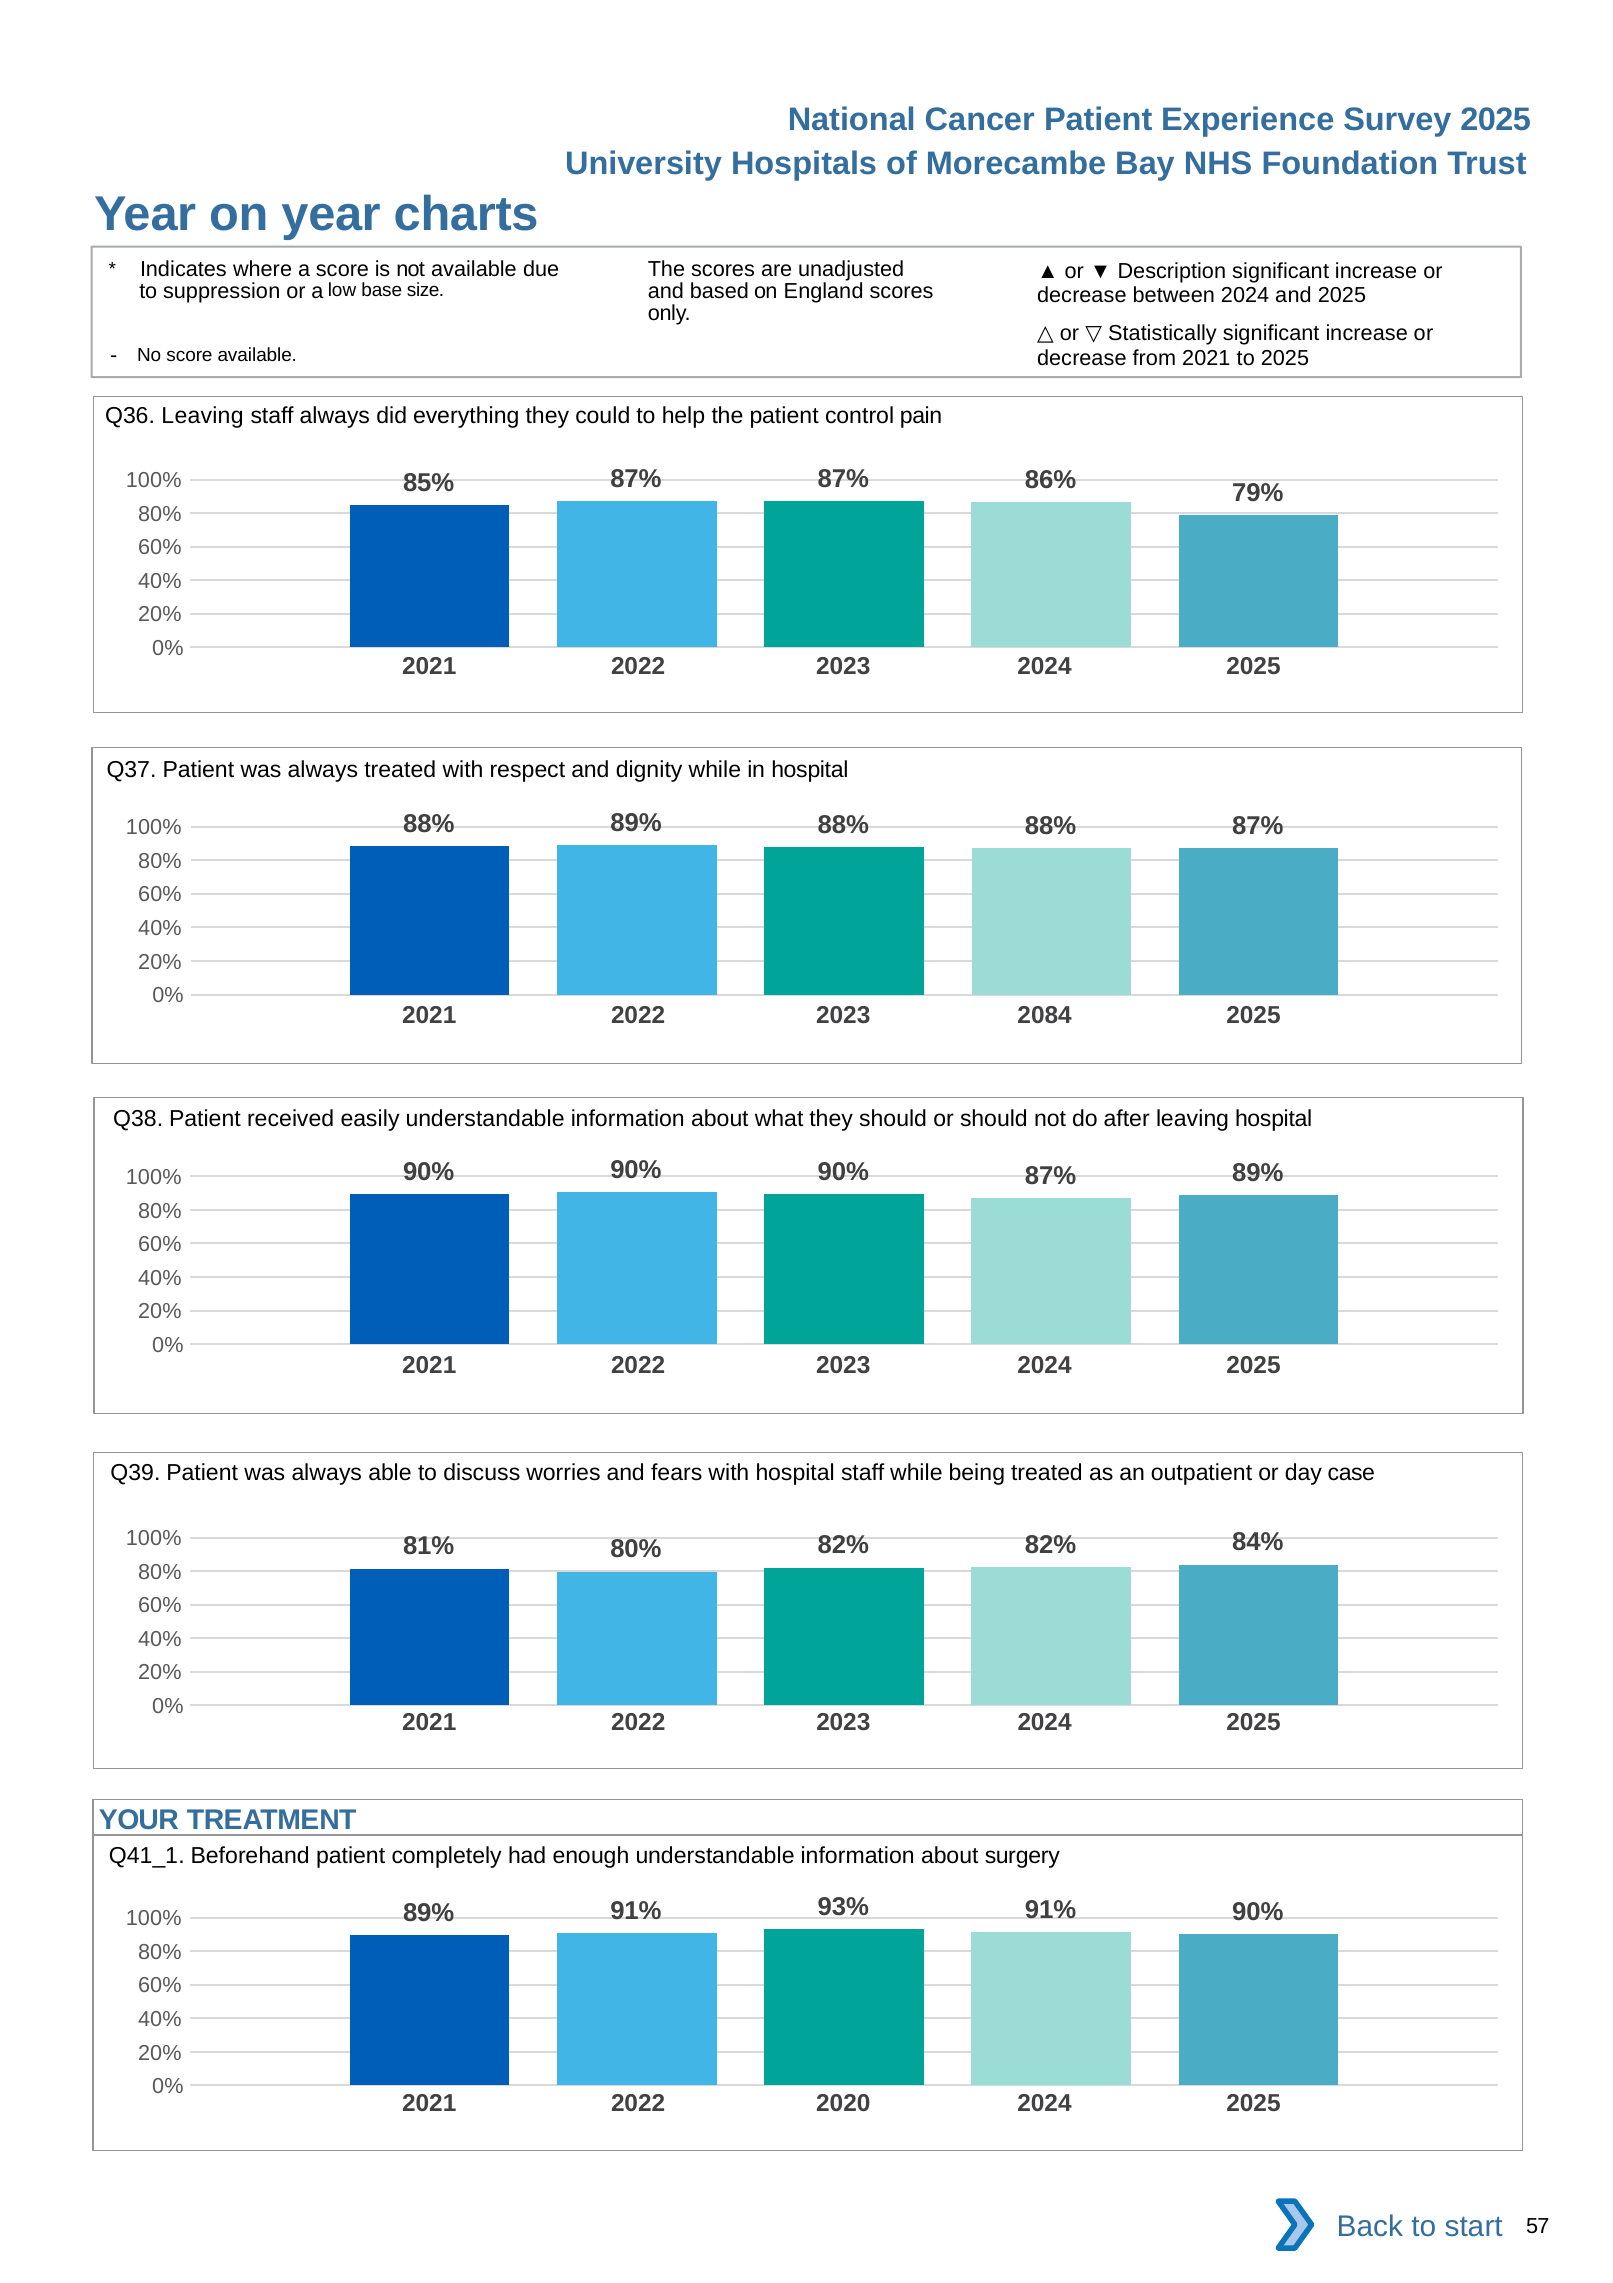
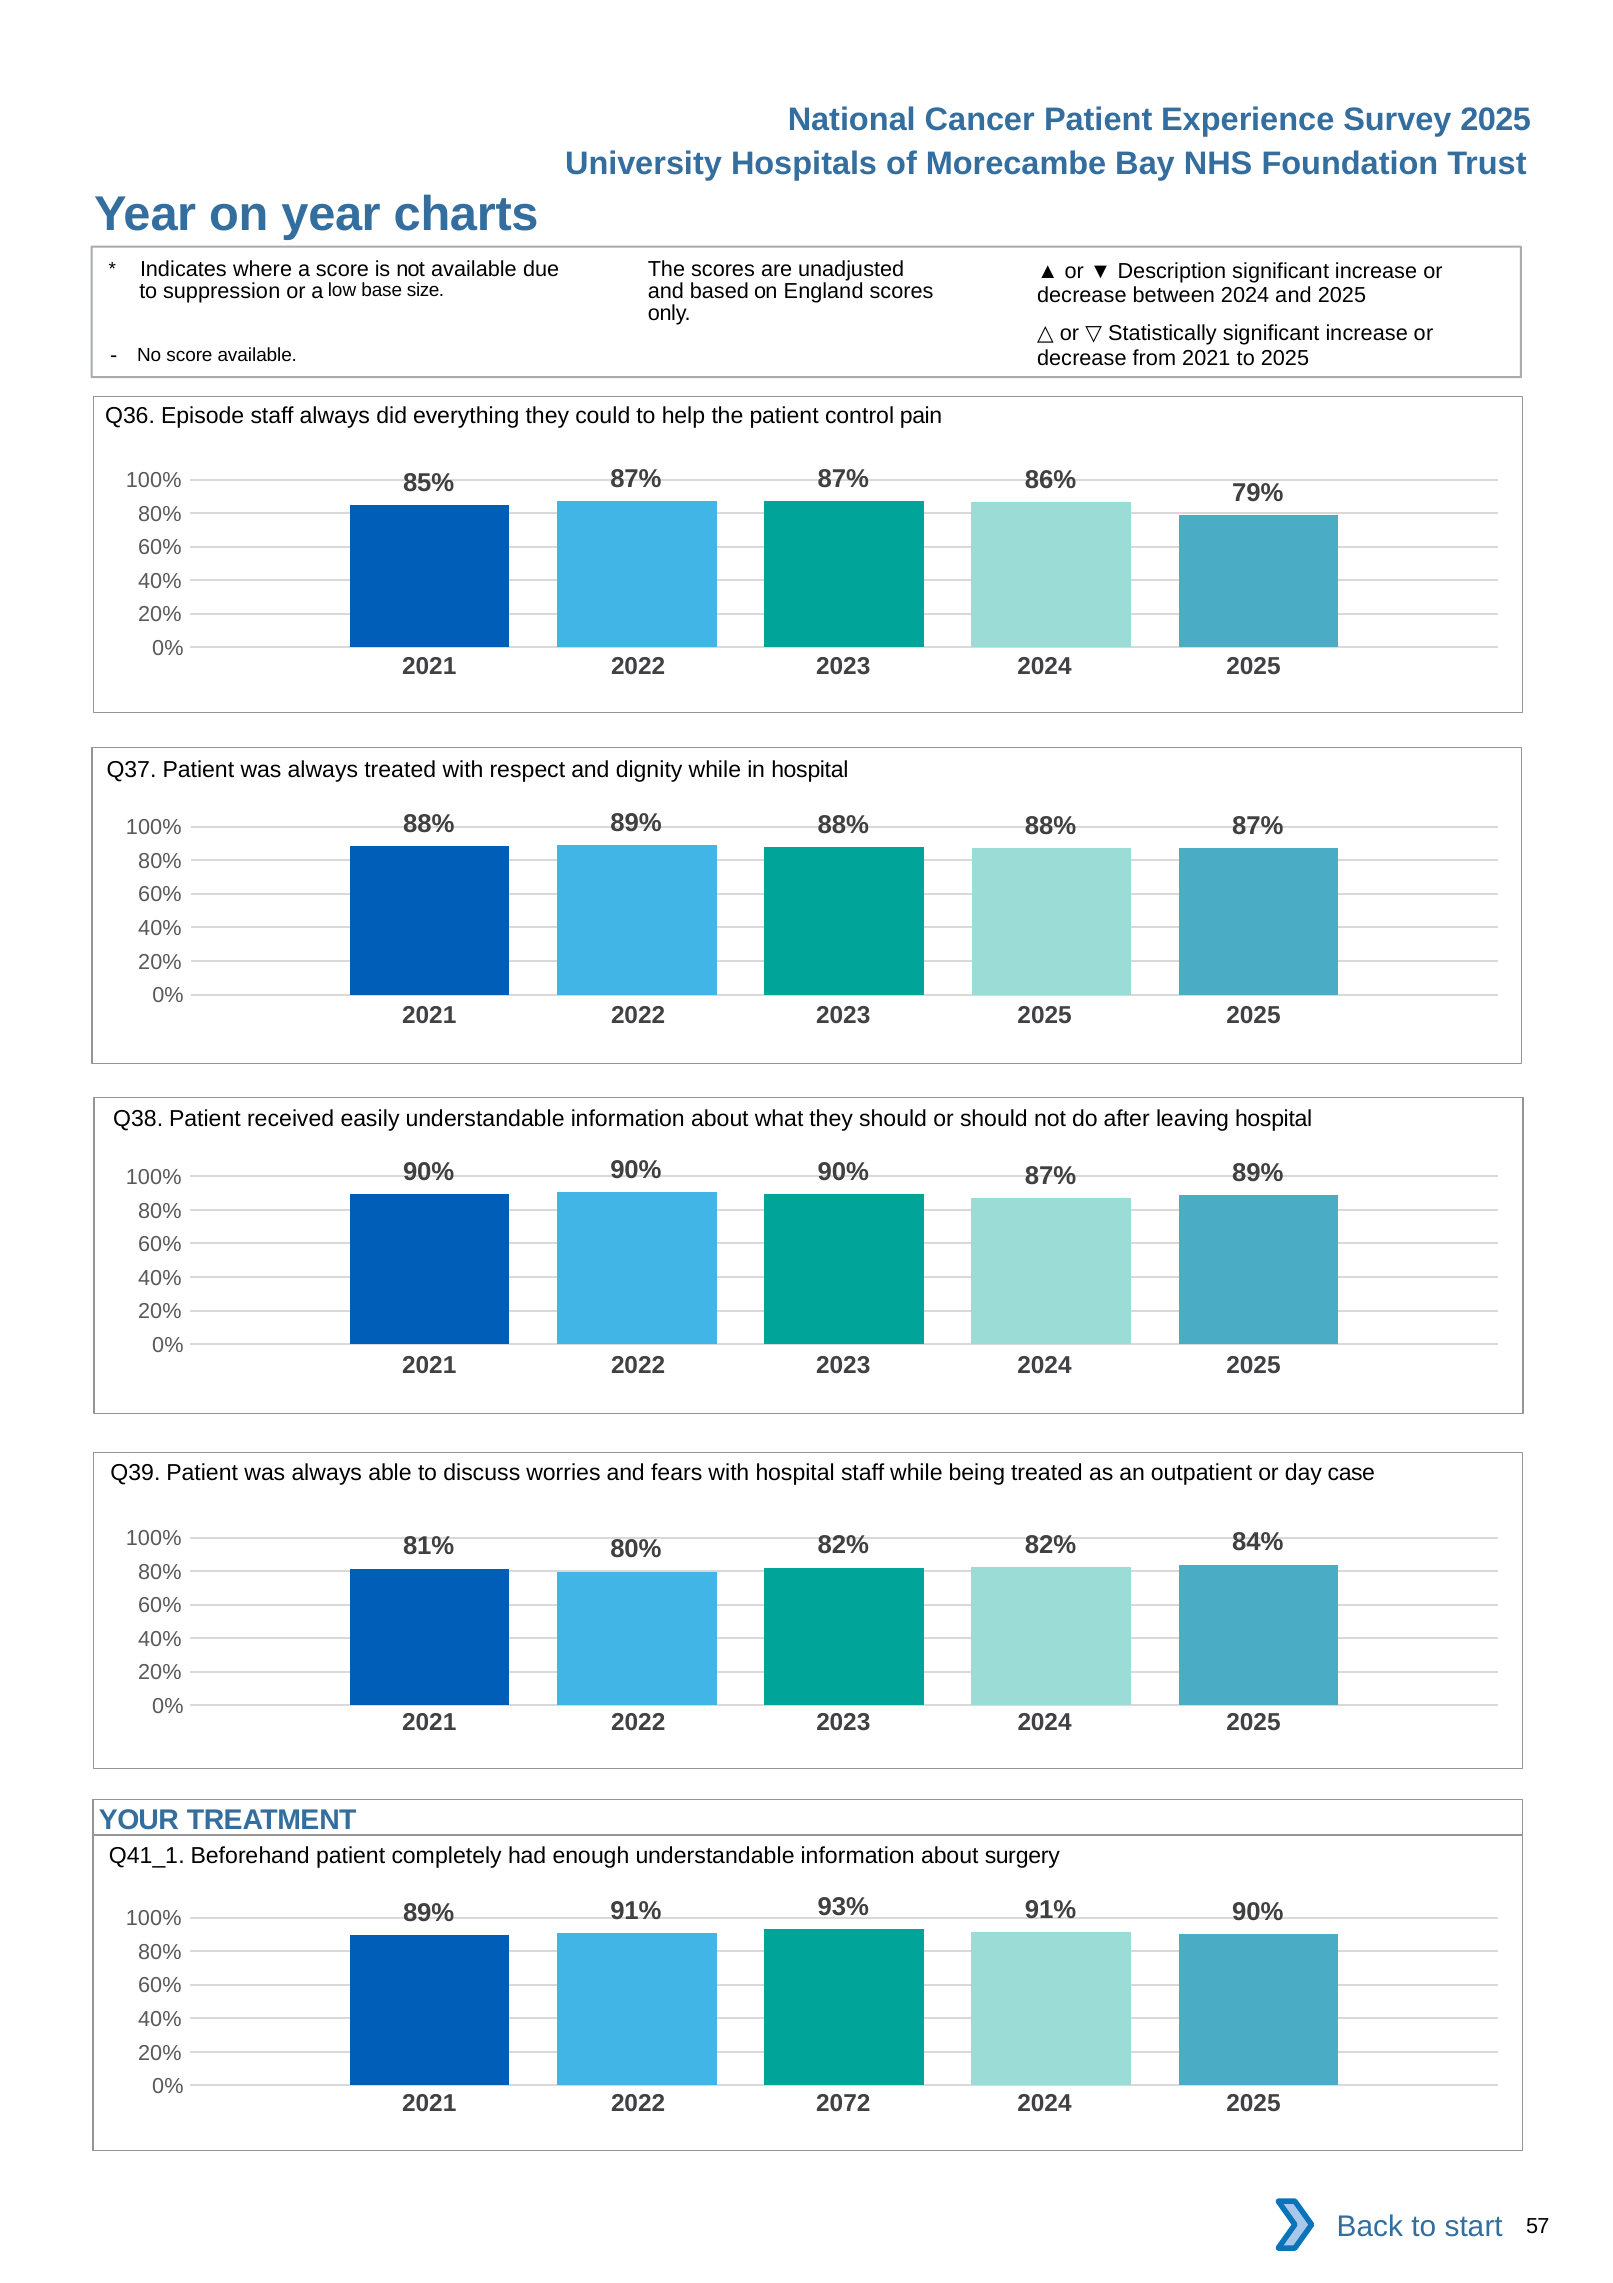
Q36 Leaving: Leaving -> Episode (203, 416)
2023 2084: 2084 -> 2025 (1045, 1016)
2020: 2020 -> 2072 (843, 2104)
